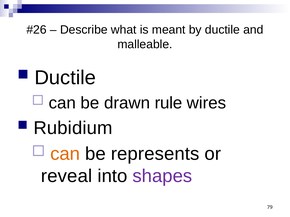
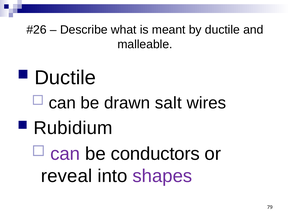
rule: rule -> salt (168, 103)
can colour: orange -> purple (65, 154)
represents: represents -> conductors (155, 154)
